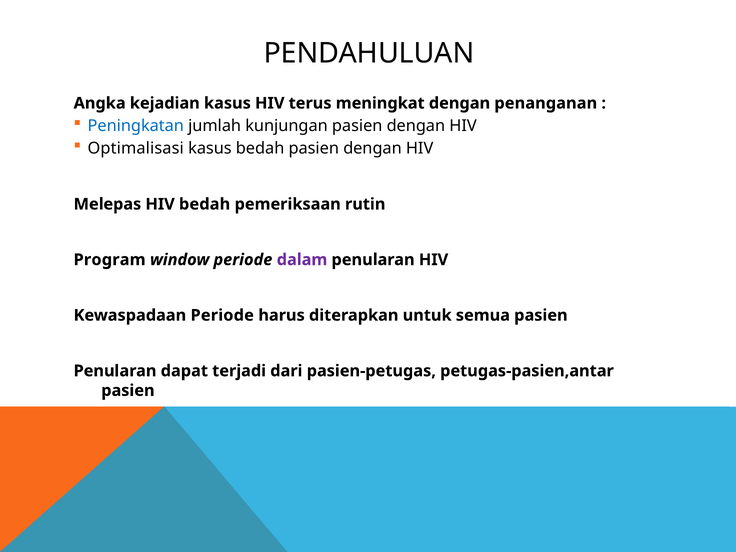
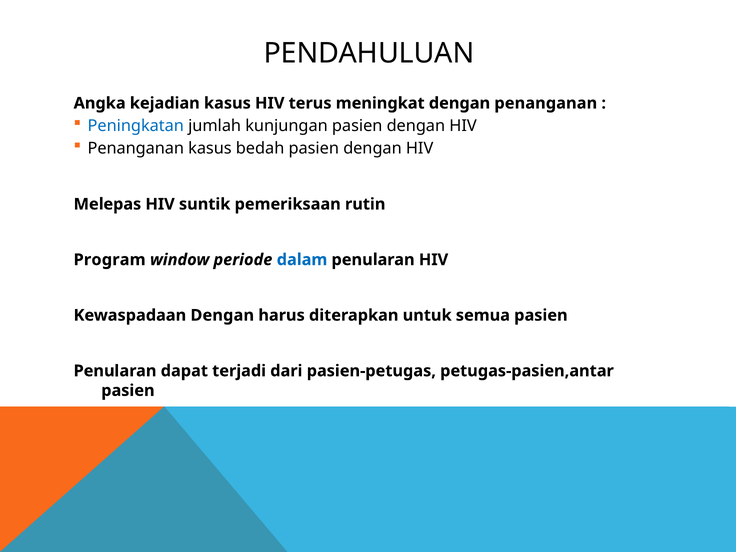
Optimalisasi: Optimalisasi -> Penanganan (136, 149)
HIV bedah: bedah -> suntik (205, 204)
dalam colour: purple -> blue (302, 260)
Kewaspadaan Periode: Periode -> Dengan (222, 315)
